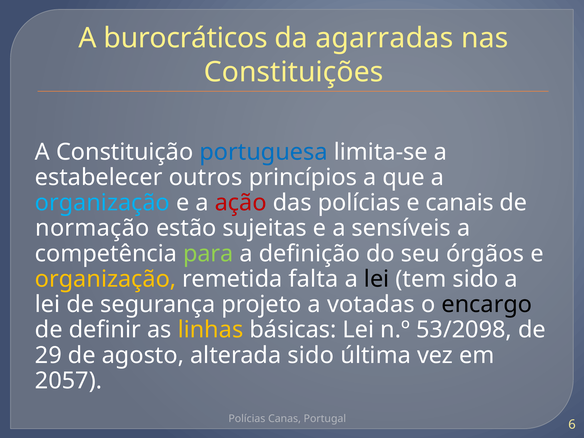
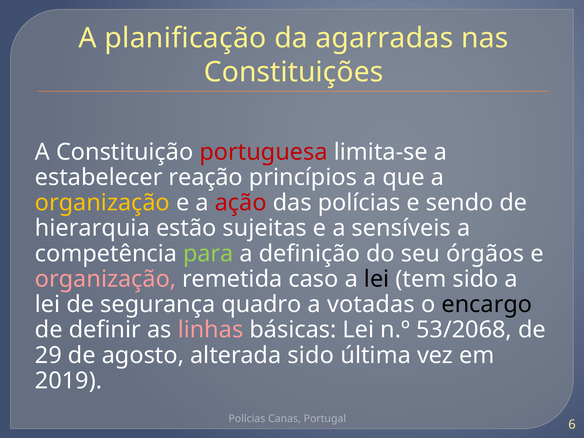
burocráticos: burocráticos -> planificação (185, 38)
portuguesa colour: blue -> red (264, 152)
outros: outros -> reação (206, 177)
organização colour: light blue -> yellow (102, 203)
canais: canais -> sendo (460, 203)
normação: normação -> hierarquia (92, 228)
organização colour: yellow -> pink (106, 279)
falta: falta -> caso (313, 279)
projeto: projeto -> quadro (261, 304)
linhas colour: yellow -> pink (210, 330)
53/2098: 53/2098 -> 53/2068 (464, 330)
2057: 2057 -> 2019 (69, 381)
